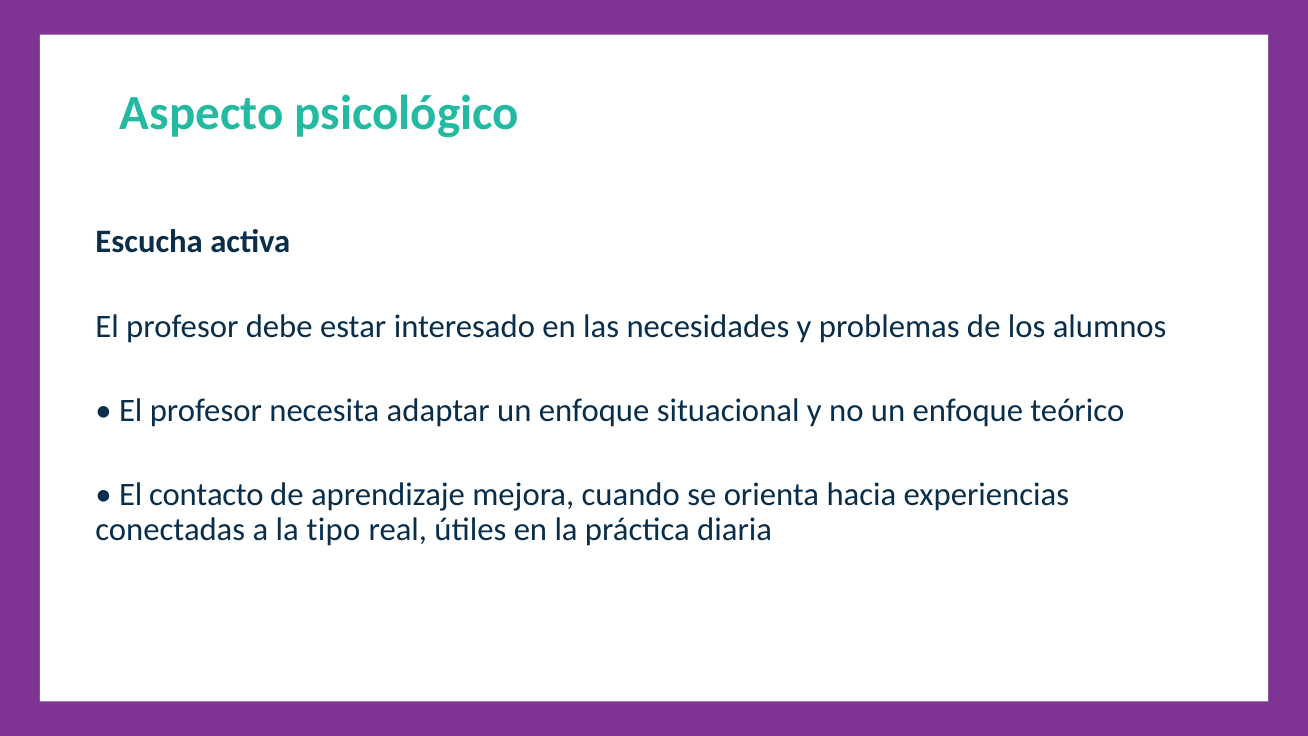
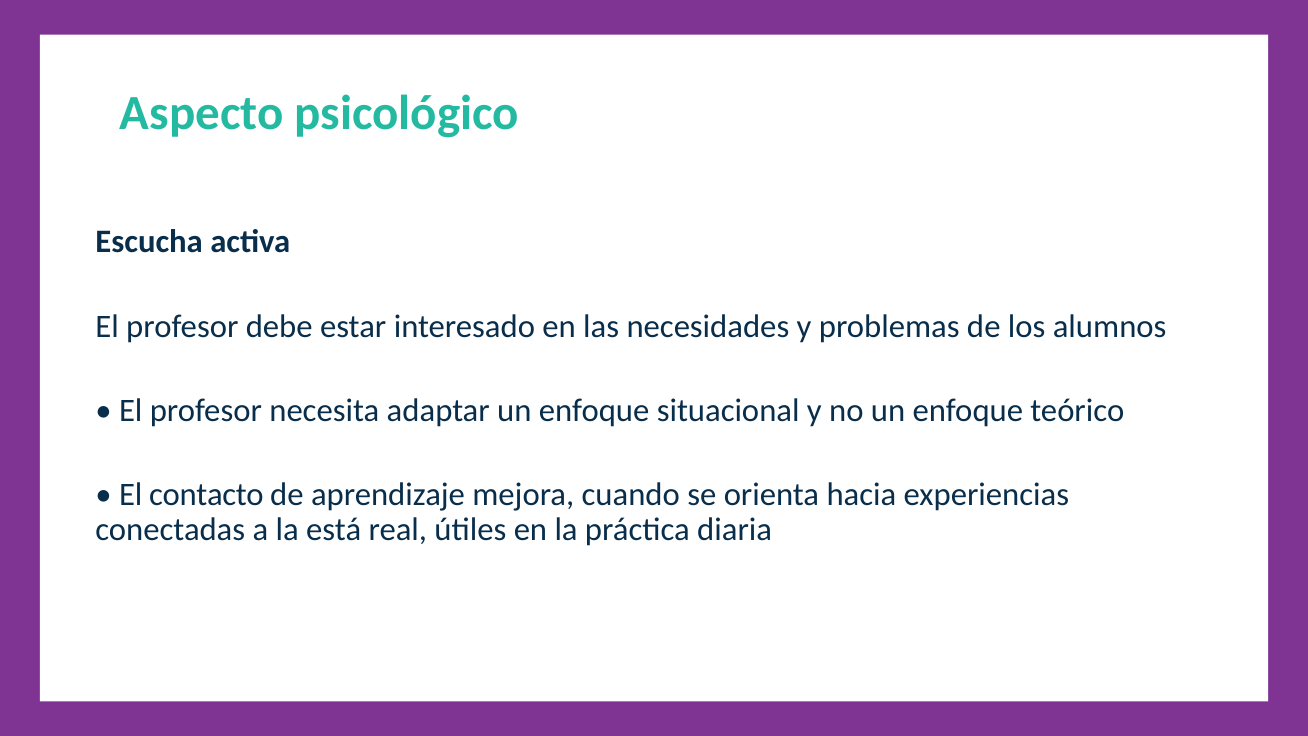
tipo: tipo -> está (334, 530)
